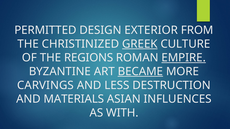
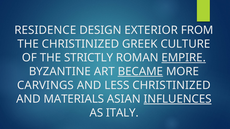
PERMITTED: PERMITTED -> RESIDENCE (45, 30)
GREEK underline: present -> none (140, 44)
REGIONS: REGIONS -> STRICTLY (89, 58)
LESS DESTRUCTION: DESTRUCTION -> CHRISTINIZED (171, 85)
INFLUENCES underline: none -> present (178, 99)
WITH: WITH -> ITALY (122, 113)
